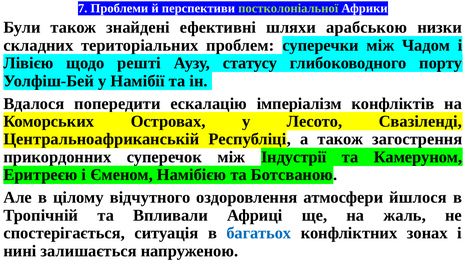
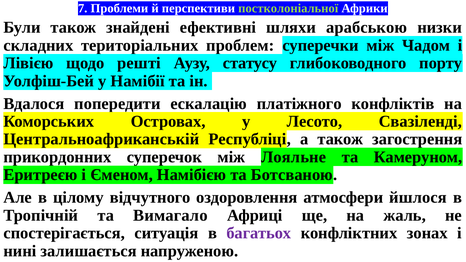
імперіалізм: імперіалізм -> платіжного (299, 104)
Індустрії: Індустрії -> Лояльне (294, 157)
Впливали: Впливали -> Вимагало (170, 215)
багатьох colour: blue -> purple (259, 233)
